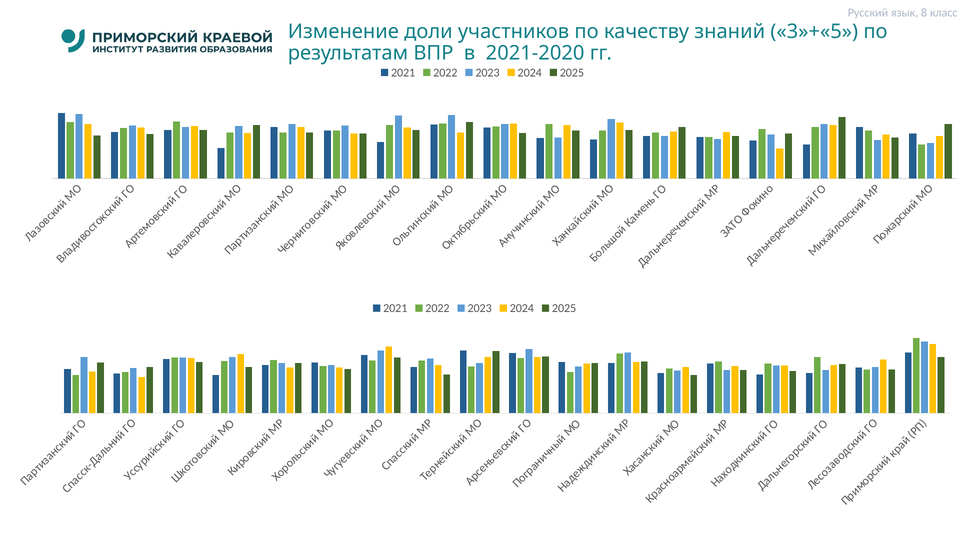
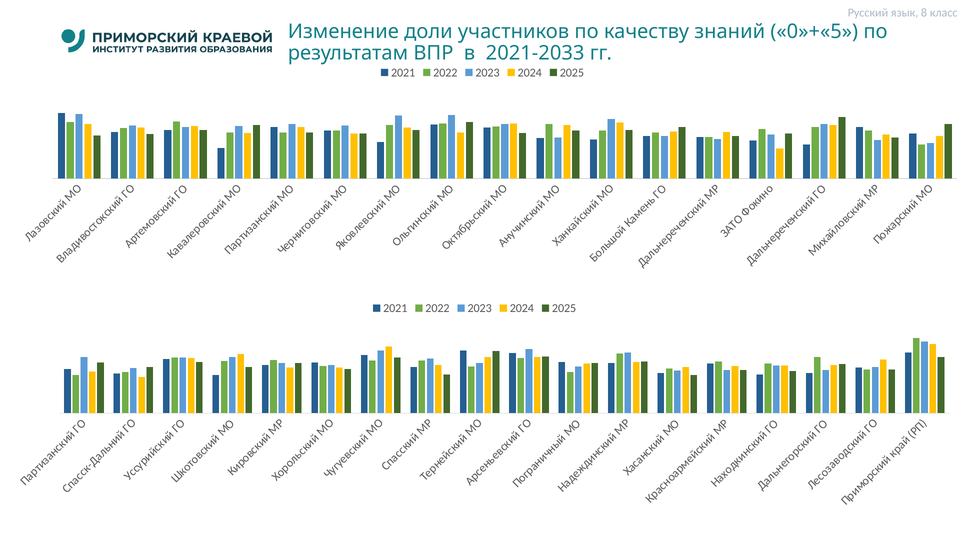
3»+«5: 3»+«5 -> 0»+«5 (814, 31)
2021-2020: 2021-2020 -> 2021-2033 (535, 53)
